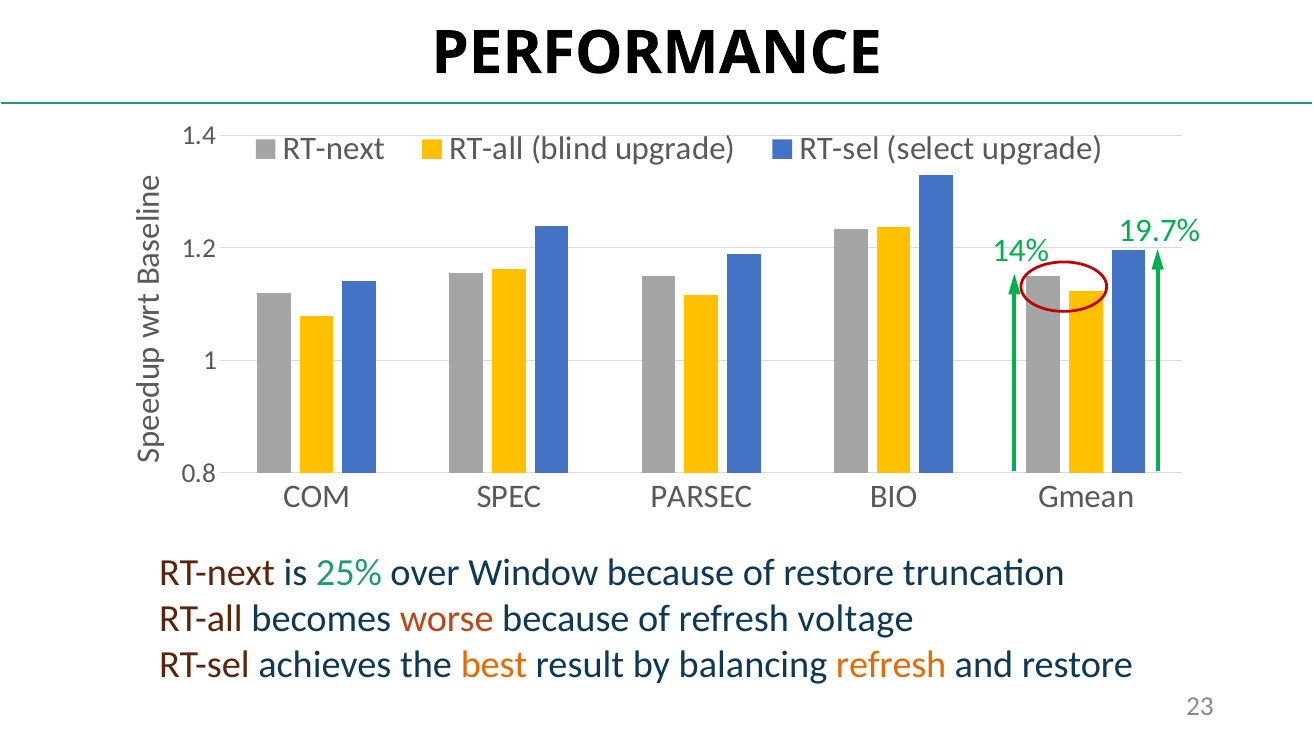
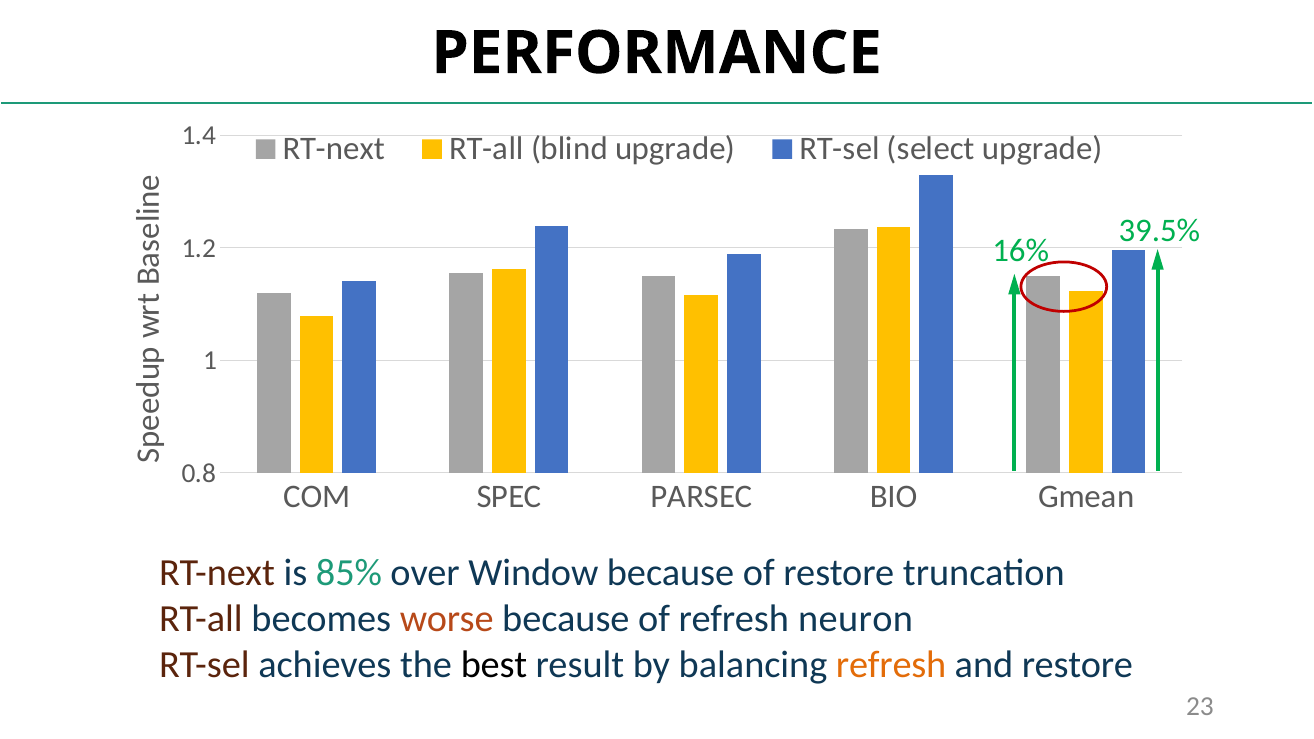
19.7%: 19.7% -> 39.5% (1159, 231)
14%: 14% -> 16% (1021, 251)
25%: 25% -> 85% (349, 573)
voltage: voltage -> neuron (856, 619)
best colour: orange -> black (494, 665)
